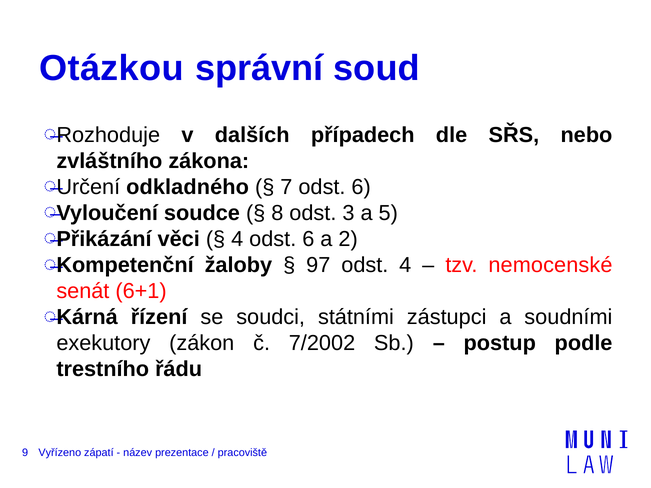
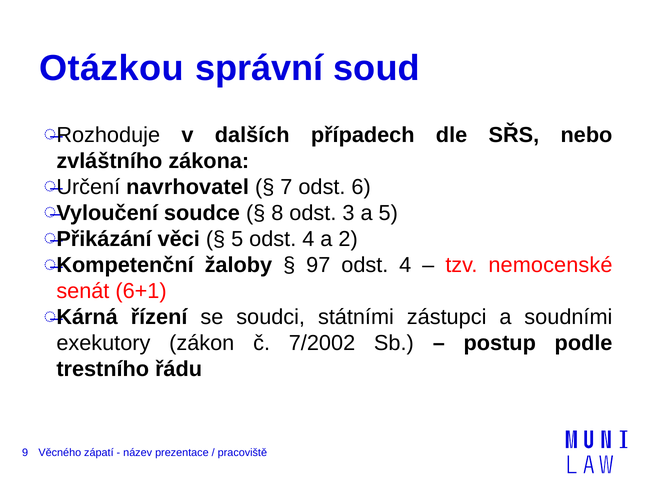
odkladného: odkladného -> navrhovatel (188, 187)
4: 4 -> 5 (237, 239)
6: 6 -> 4 (308, 239)
Vyřízeno: Vyřízeno -> Věcného (60, 453)
